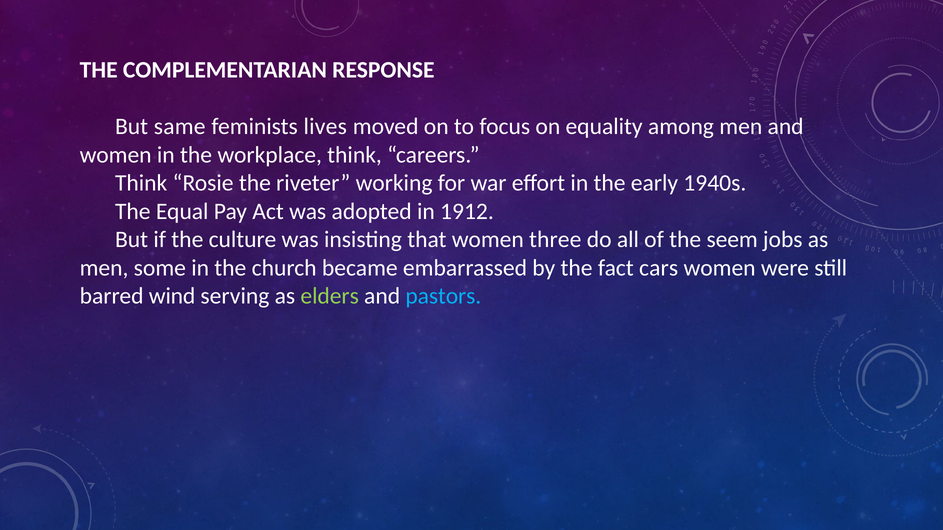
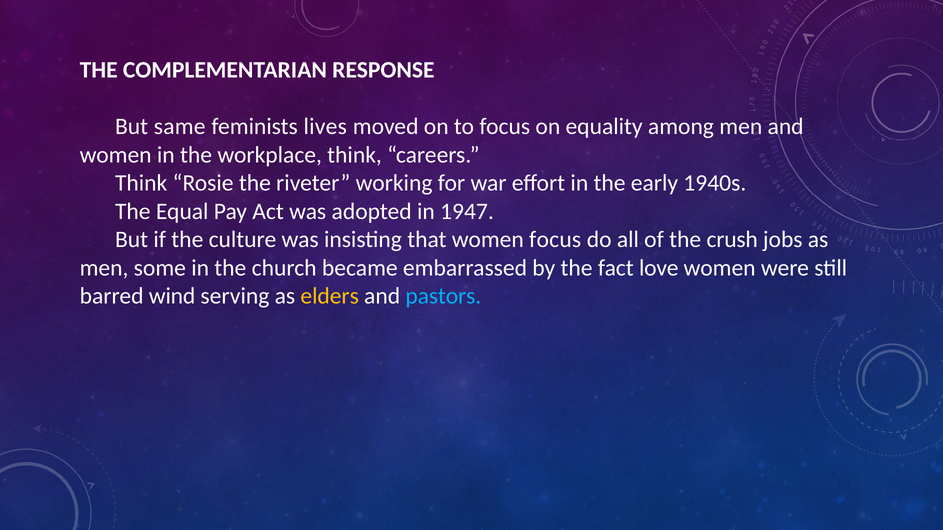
1912: 1912 -> 1947 (467, 212)
women three: three -> focus (555, 240)
seem: seem -> crush (732, 240)
cars: cars -> love (659, 268)
elders colour: light green -> yellow (330, 296)
